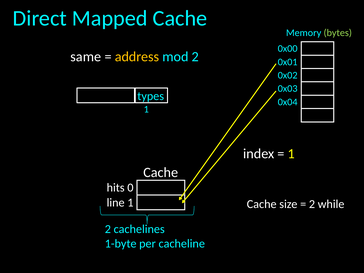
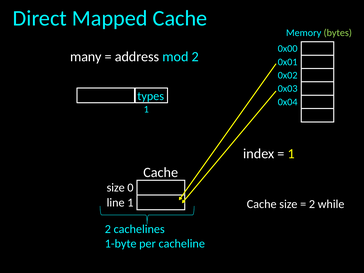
same: same -> many (86, 57)
address colour: yellow -> white (137, 57)
hits: hits -> size (116, 188)
